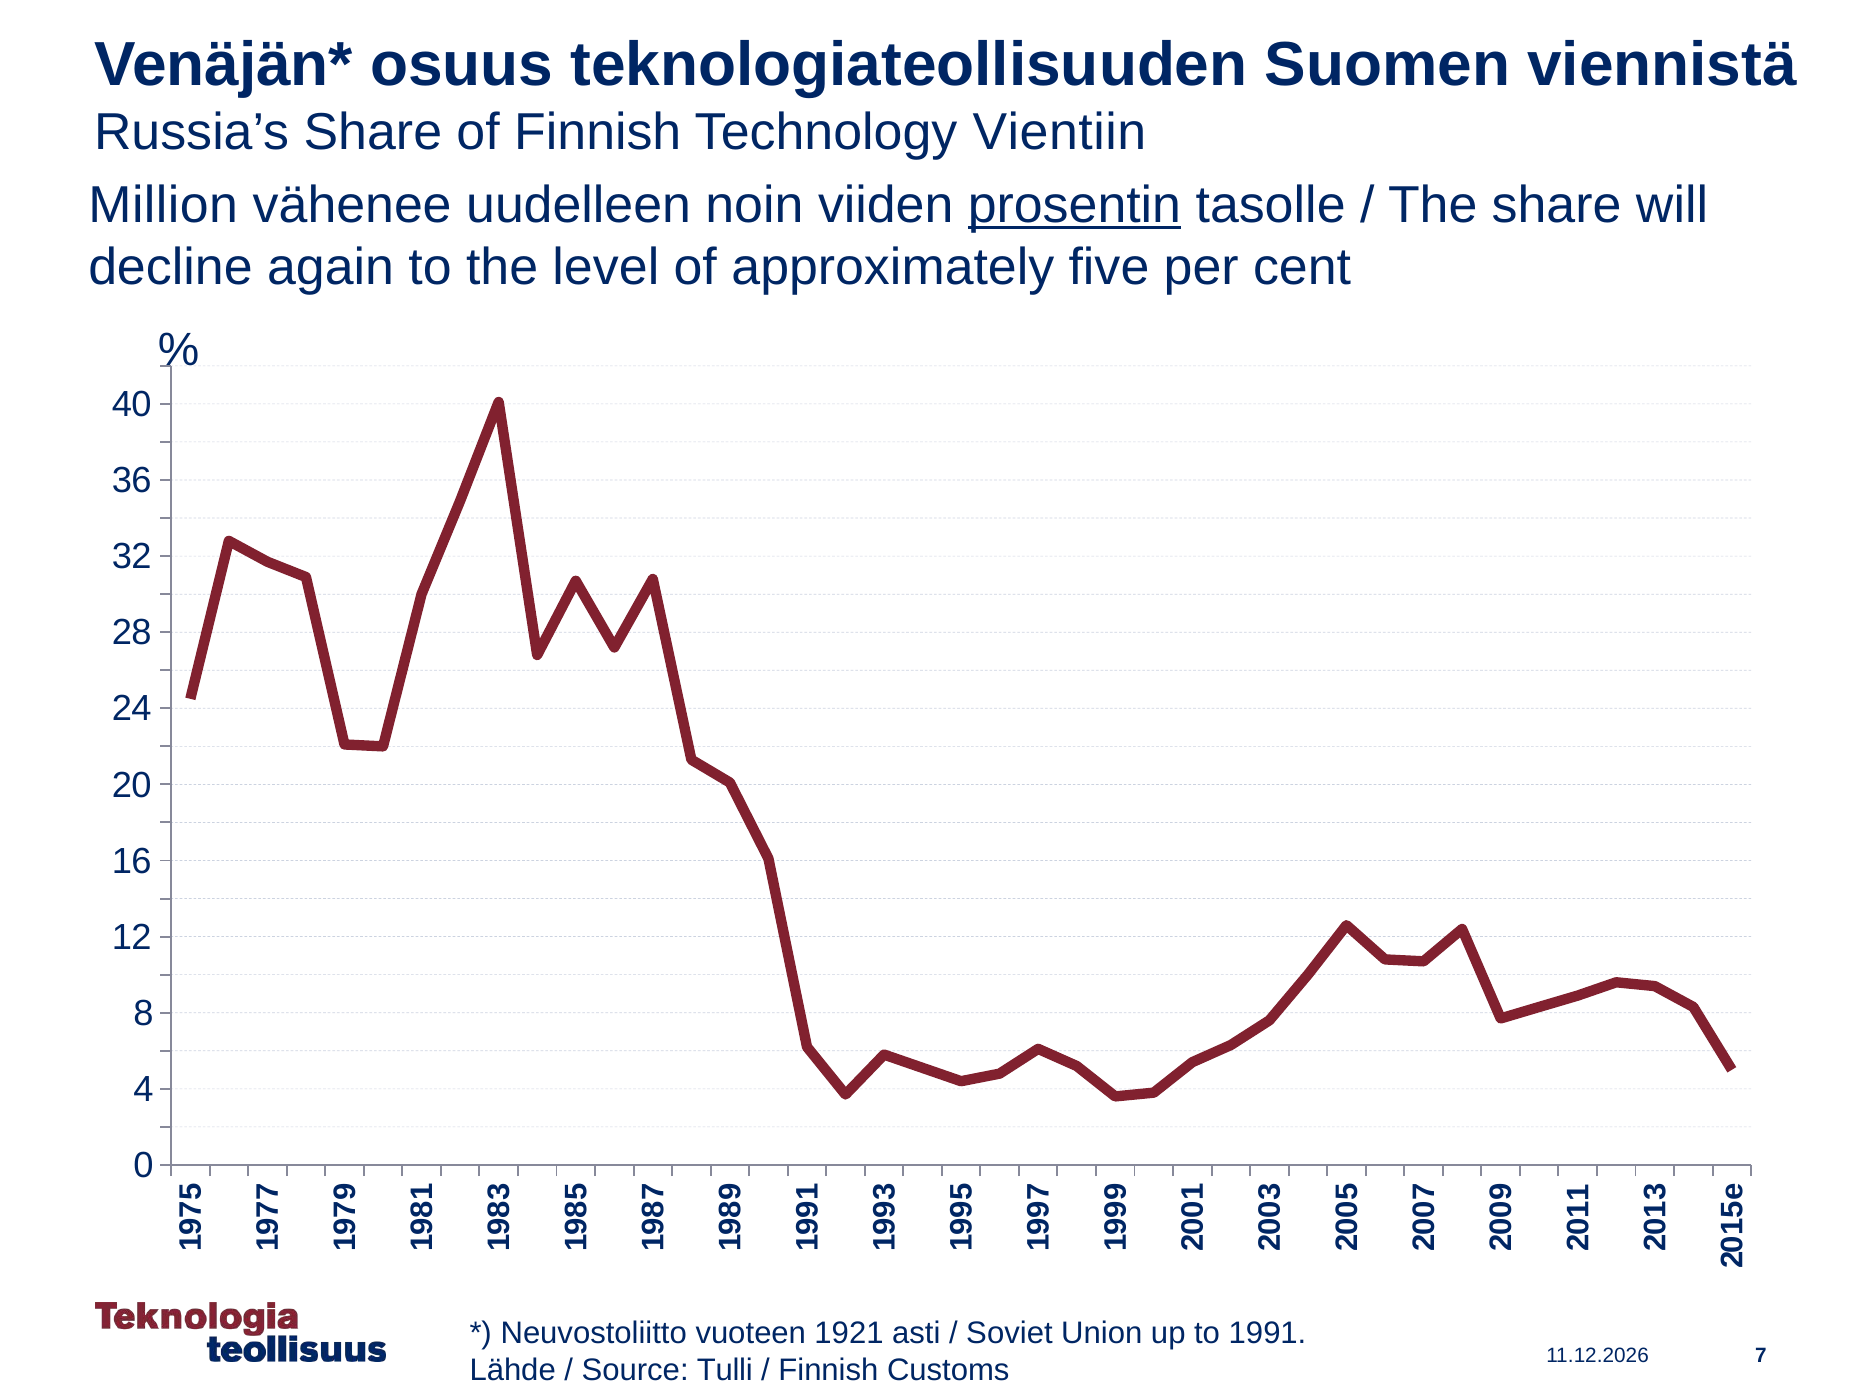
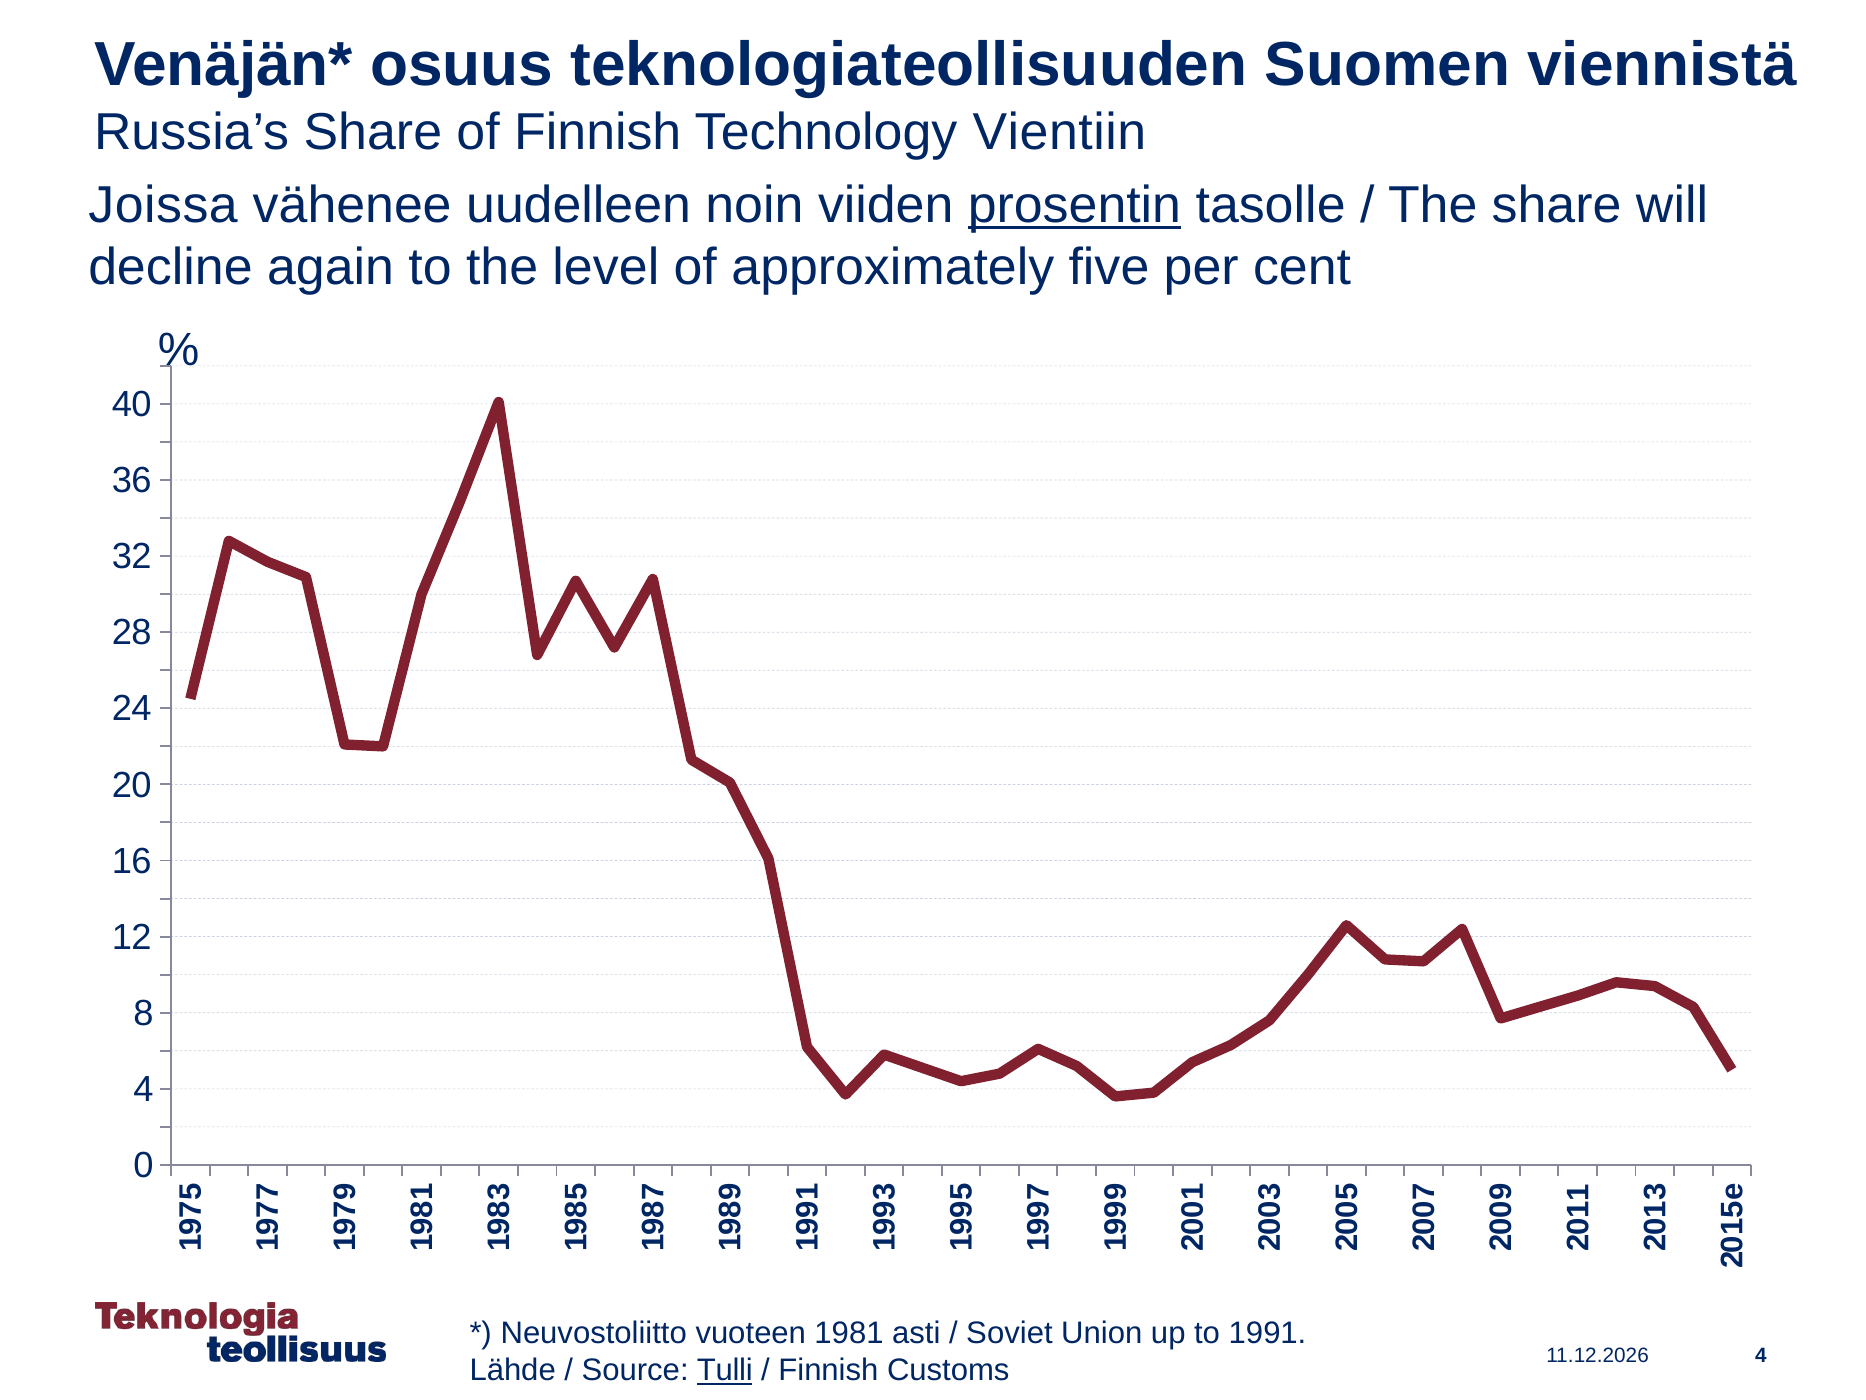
Million: Million -> Joissa (163, 205)
1921: 1921 -> 1981 (849, 1333)
7: 7 -> 4 (1761, 1355)
Tulli underline: none -> present (725, 1370)
